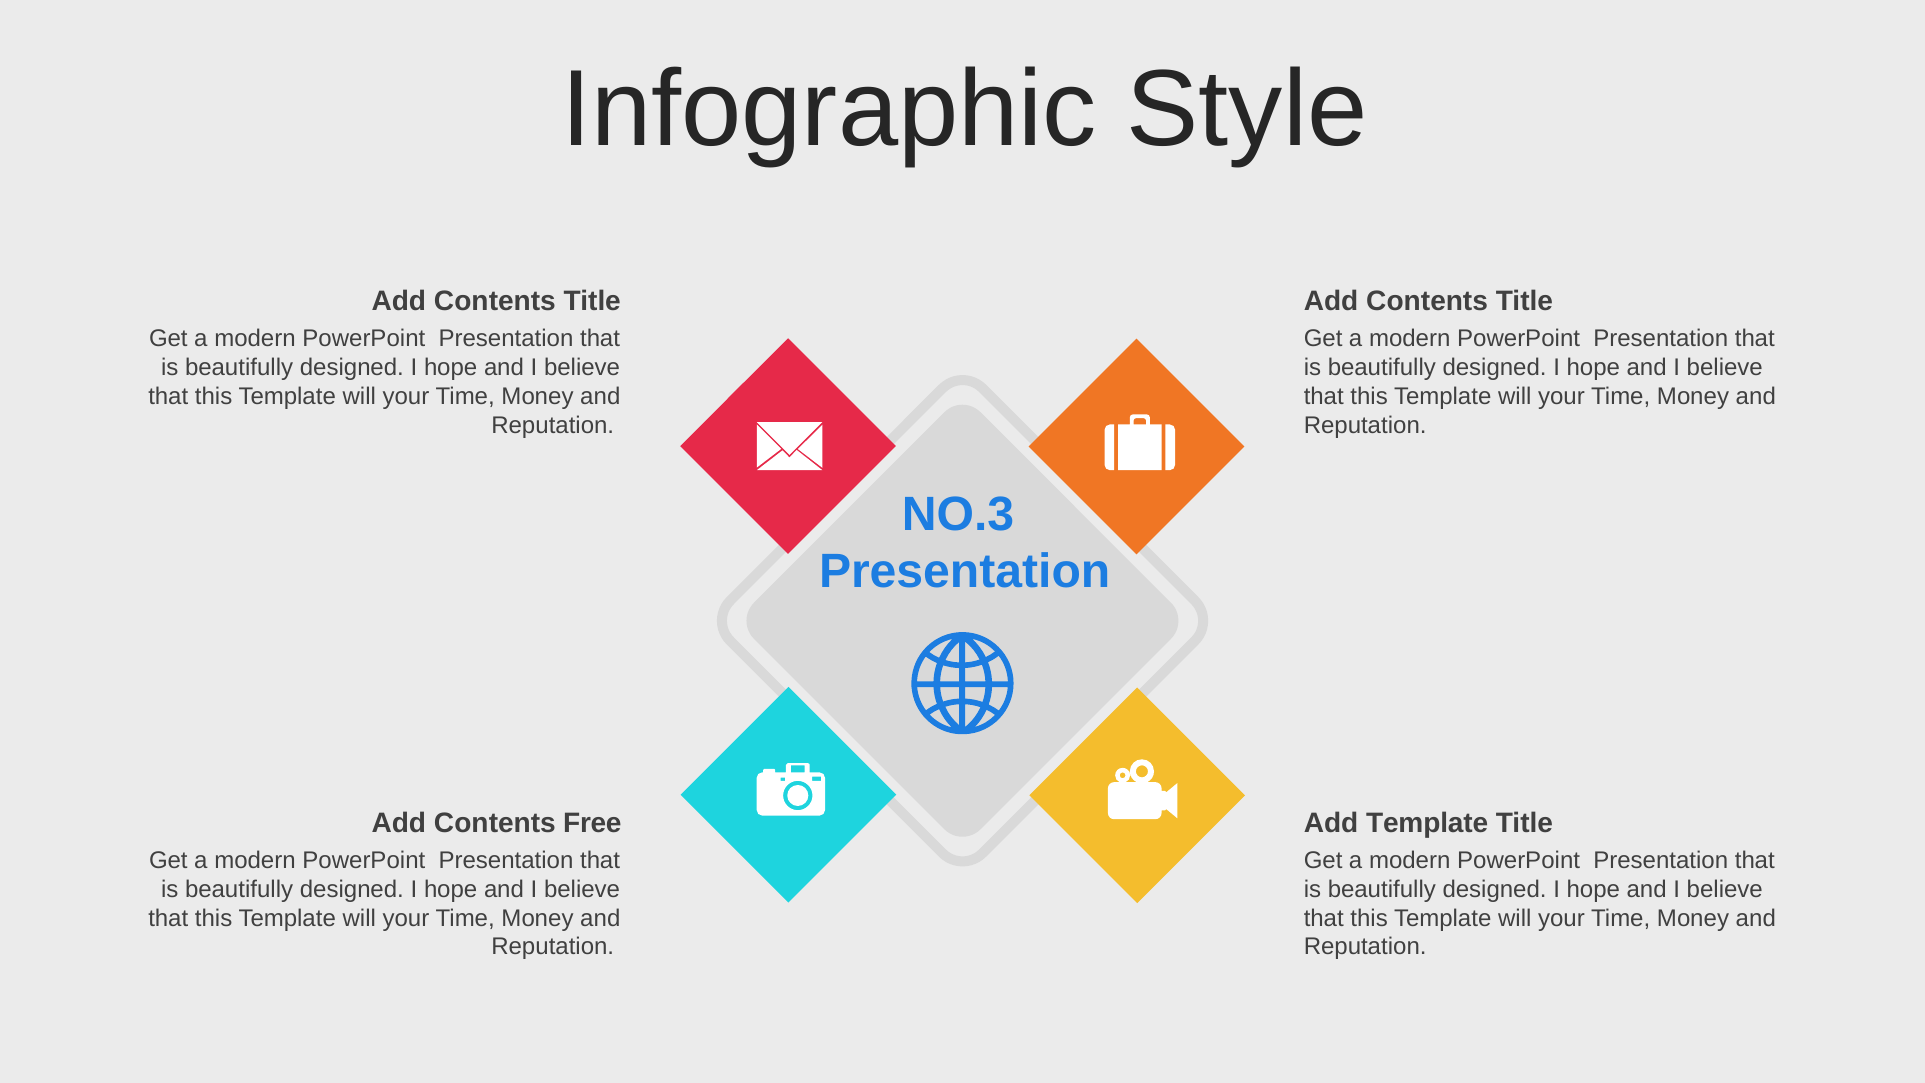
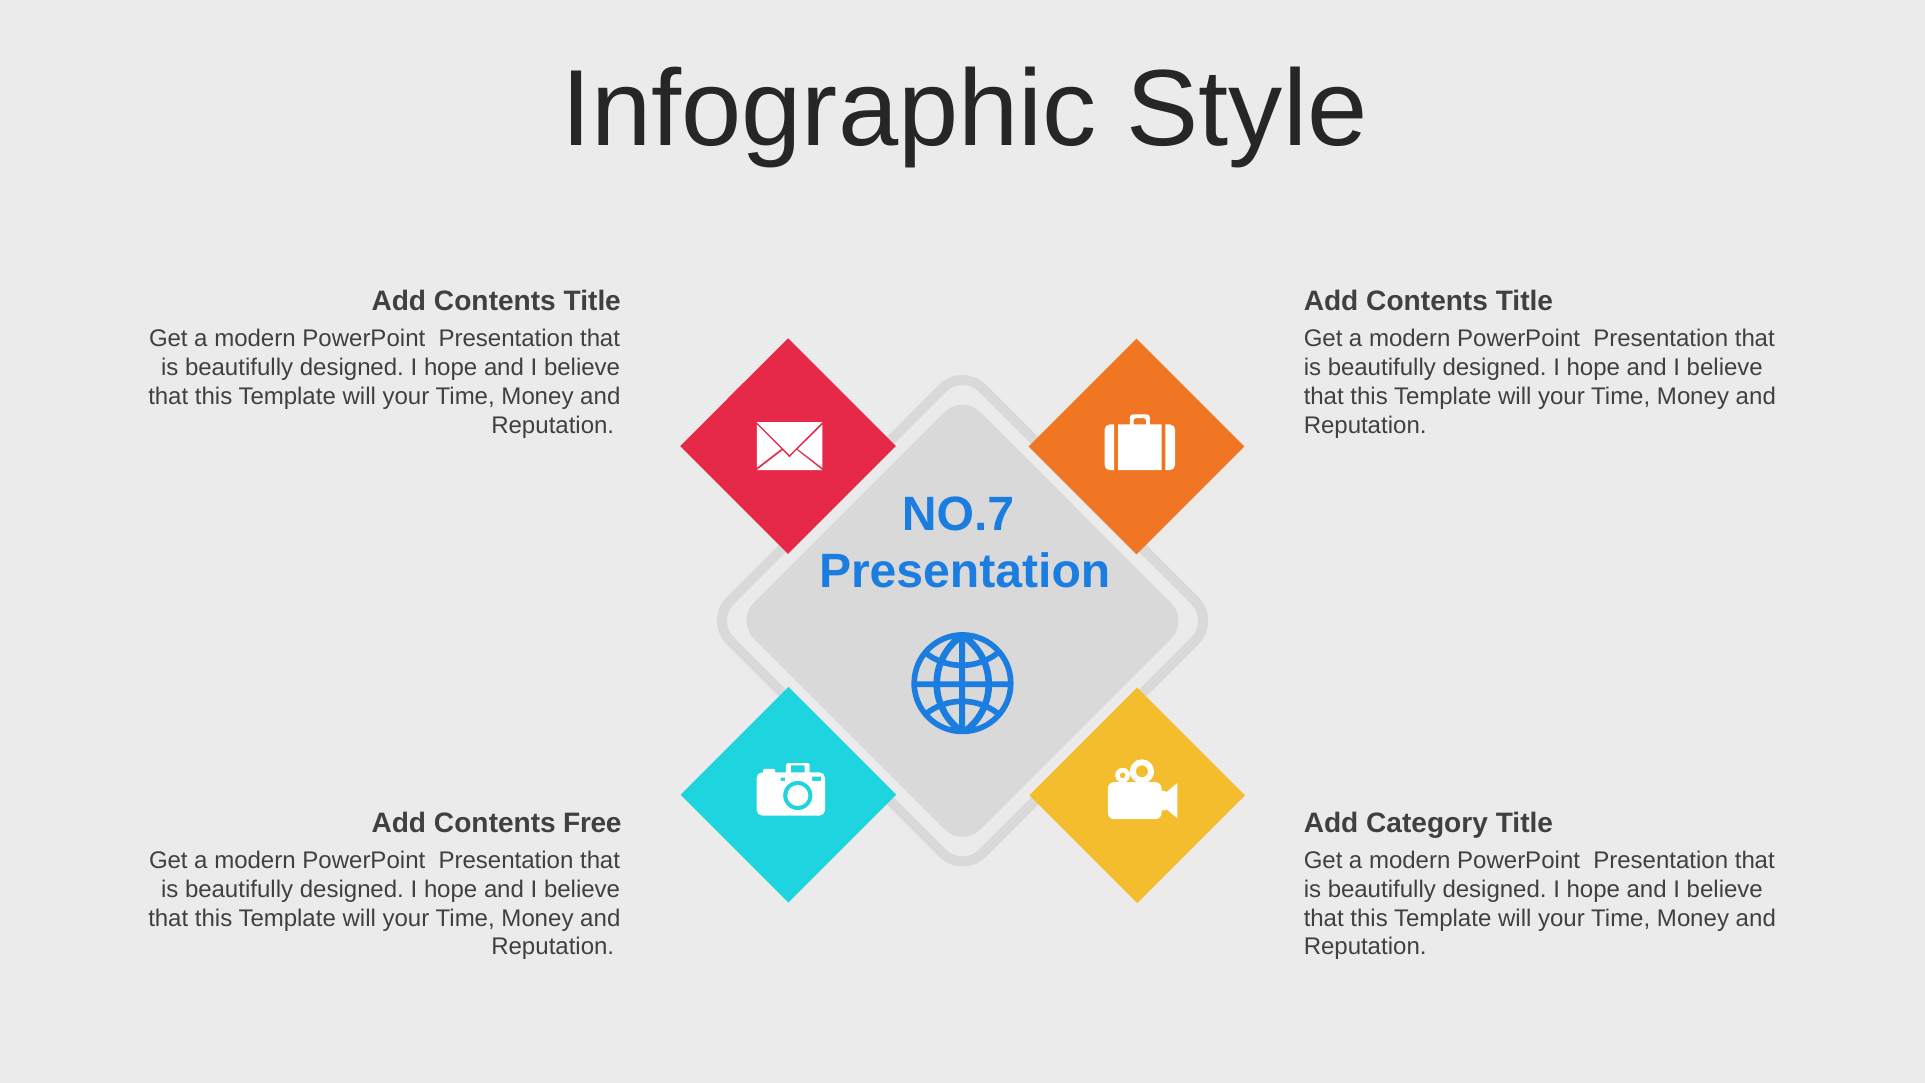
NO.3: NO.3 -> NO.7 (958, 514)
Add Template: Template -> Category (1427, 823)
